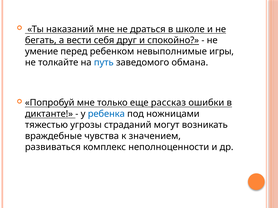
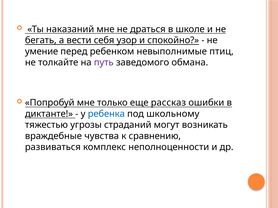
друг: друг -> узор (127, 40)
игры: игры -> птиц (221, 52)
путь colour: blue -> purple (104, 63)
ножницами: ножницами -> школьному (173, 114)
значением: значением -> сравнению (155, 136)
